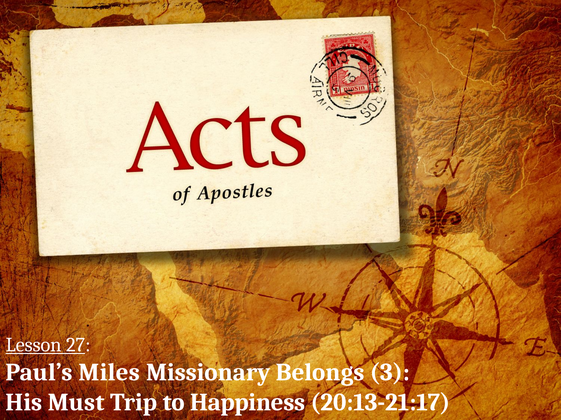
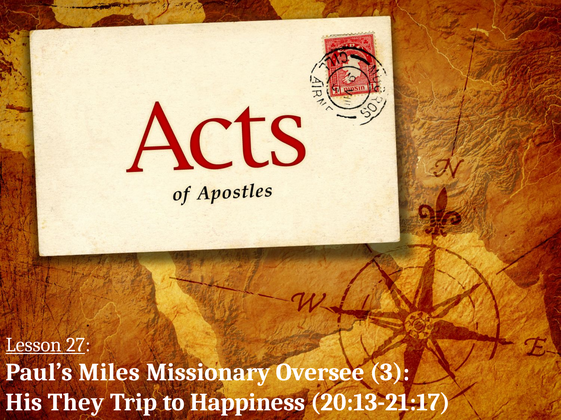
Belongs: Belongs -> Oversee (320, 373)
Must: Must -> They (76, 403)
